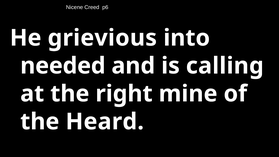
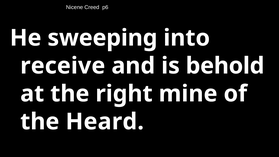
grievious: grievious -> sweeping (102, 38)
needed: needed -> receive (63, 66)
calling: calling -> behold (225, 66)
